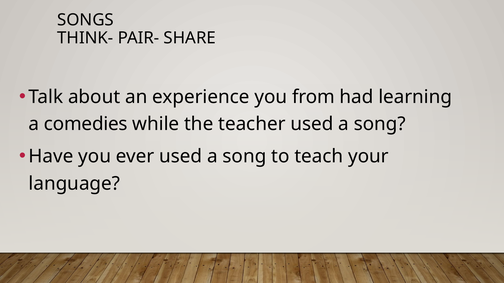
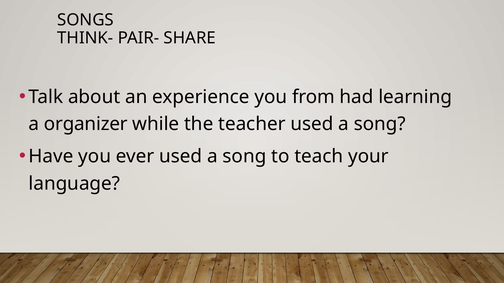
comedies: comedies -> organizer (86, 124)
